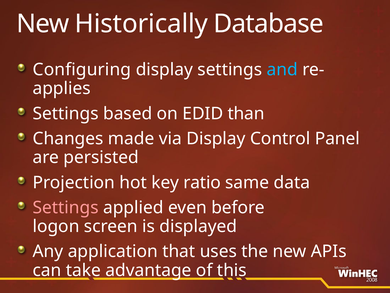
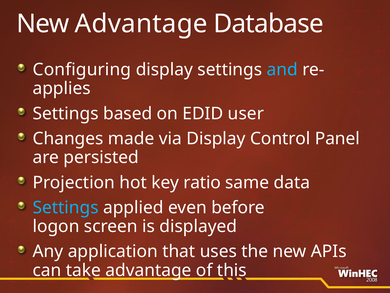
New Historically: Historically -> Advantage (141, 24)
than: than -> user (246, 113)
Settings colour: pink -> light blue (66, 207)
